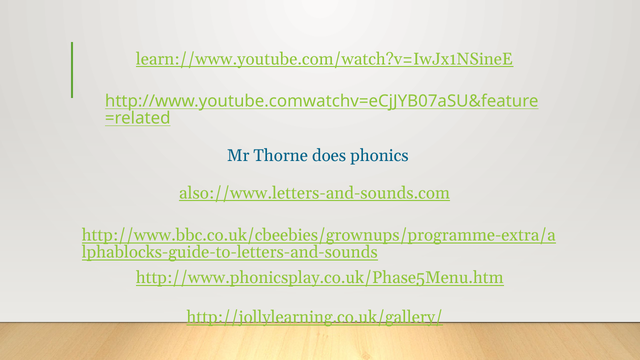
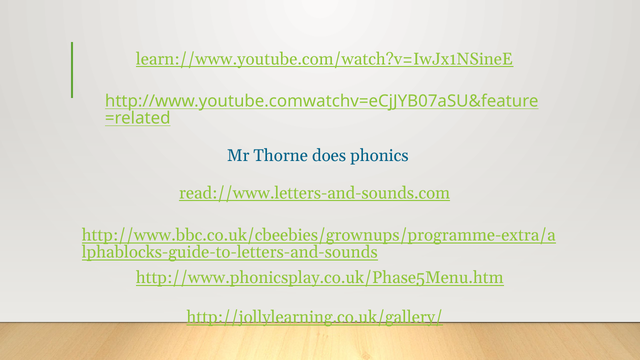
also://www.letters-and-sounds.com: also://www.letters-and-sounds.com -> read://www.letters-and-sounds.com (315, 193)
